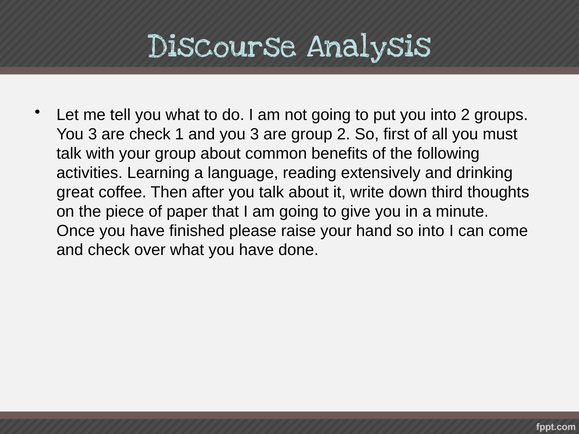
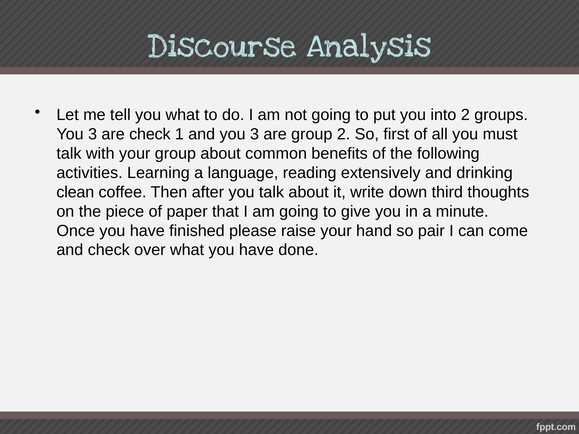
great: great -> clean (75, 192)
so into: into -> pair (431, 231)
